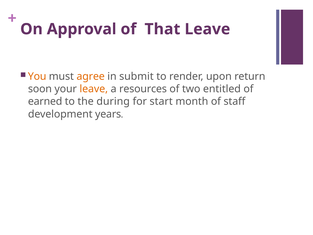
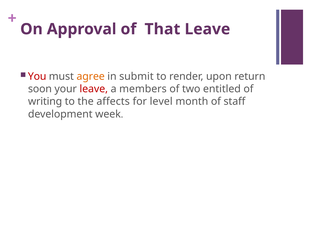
You colour: orange -> red (37, 76)
leave colour: orange -> red (94, 89)
resources: resources -> members (143, 89)
earned: earned -> writing (45, 101)
during: during -> affects (113, 101)
start: start -> level (161, 101)
years: years -> week (108, 114)
